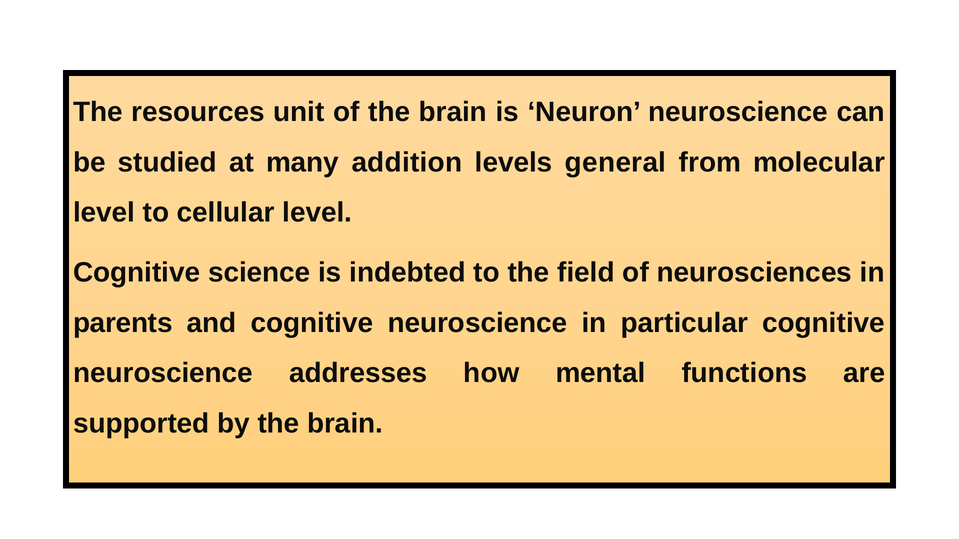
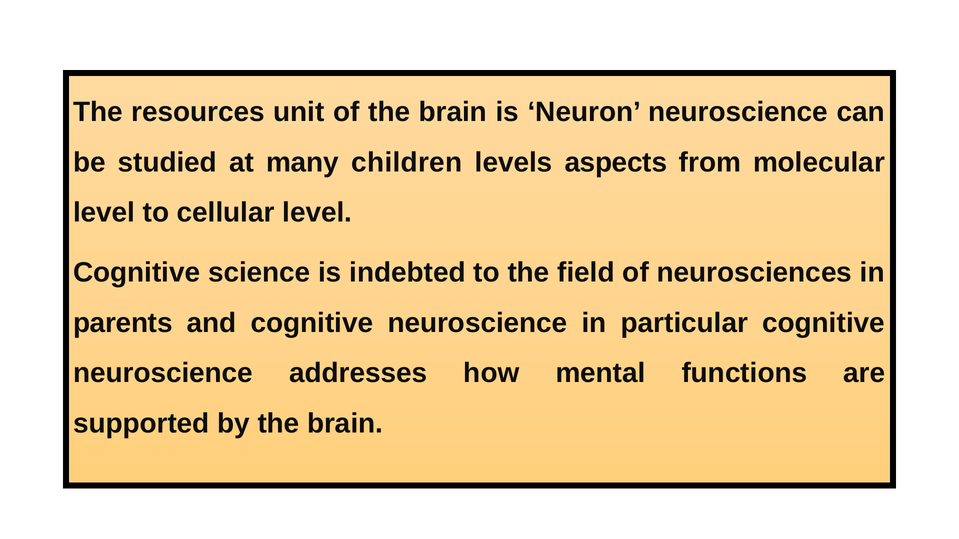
addition: addition -> children (407, 162)
general: general -> aspects (616, 162)
